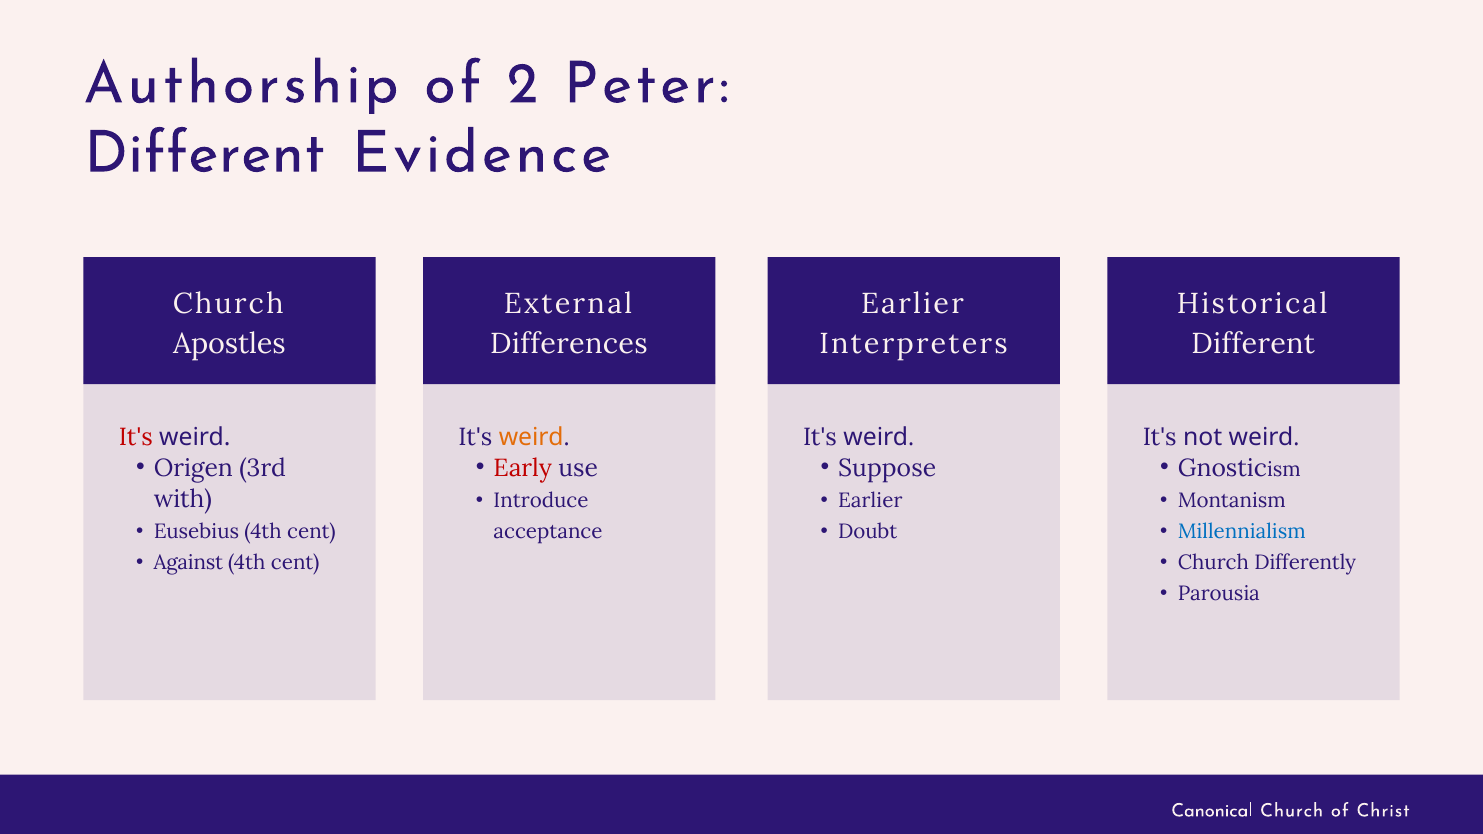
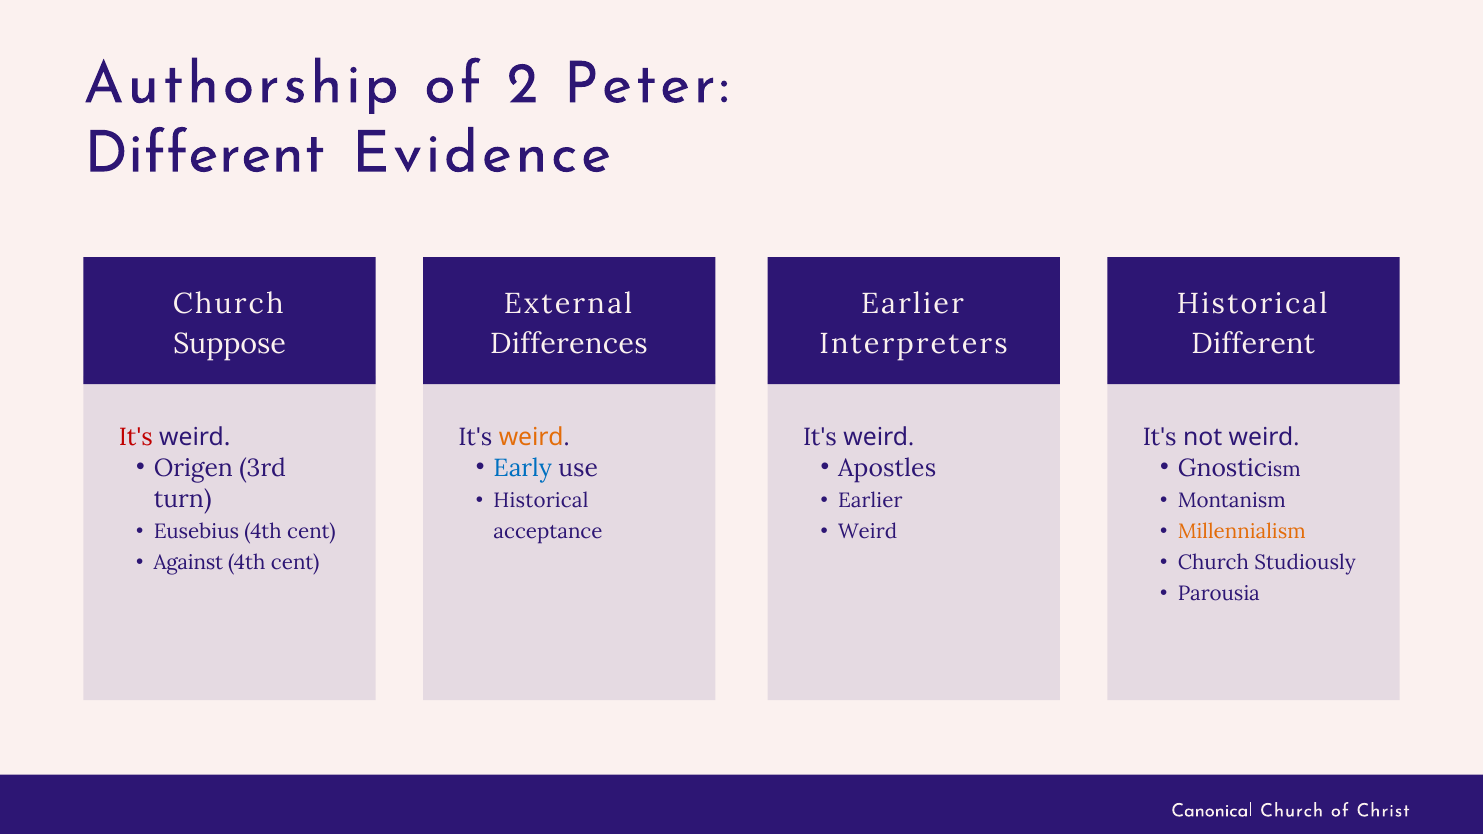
Apostles: Apostles -> Suppose (229, 344)
Early colour: red -> blue (523, 468)
Suppose: Suppose -> Apostles (887, 468)
with: with -> turn (183, 499)
Introduce: Introduce -> Historical (541, 501)
Doubt: Doubt -> Weird (868, 532)
Millennialism colour: blue -> orange (1242, 532)
Differently: Differently -> Studiously (1305, 563)
